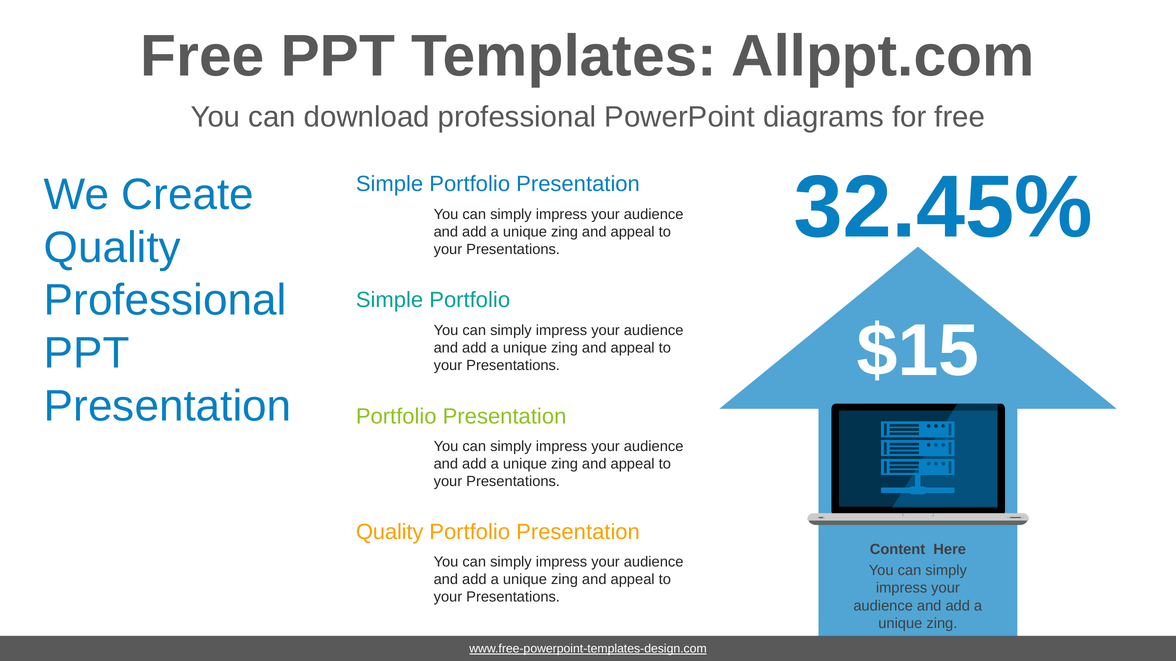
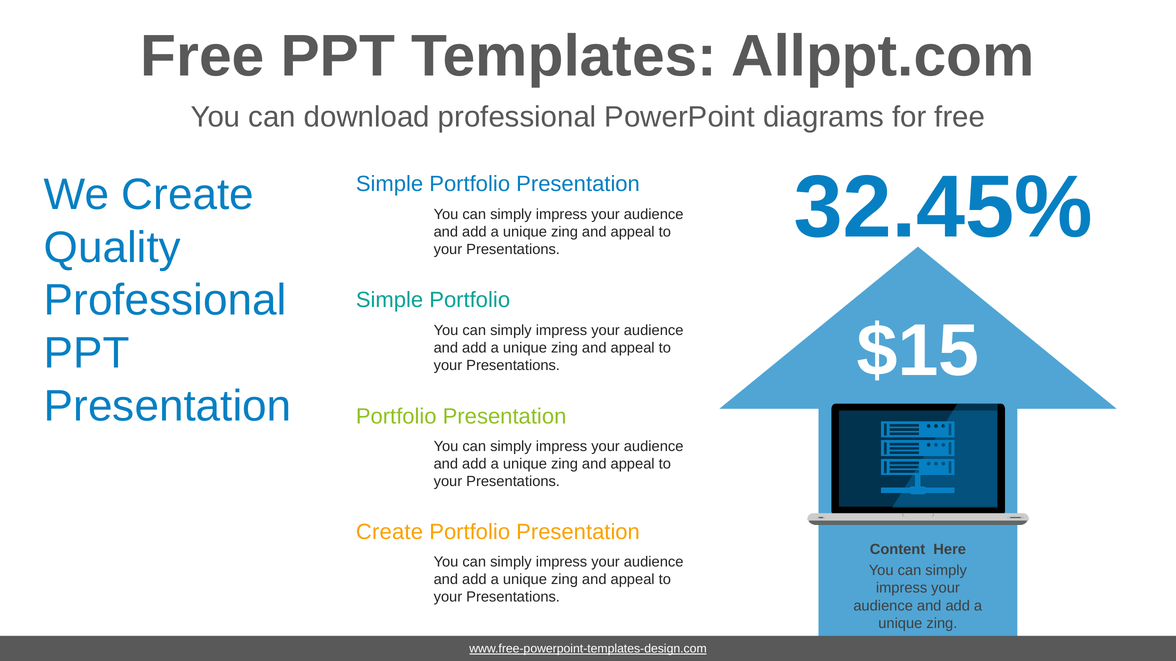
Quality: Quality -> Create (389, 532)
